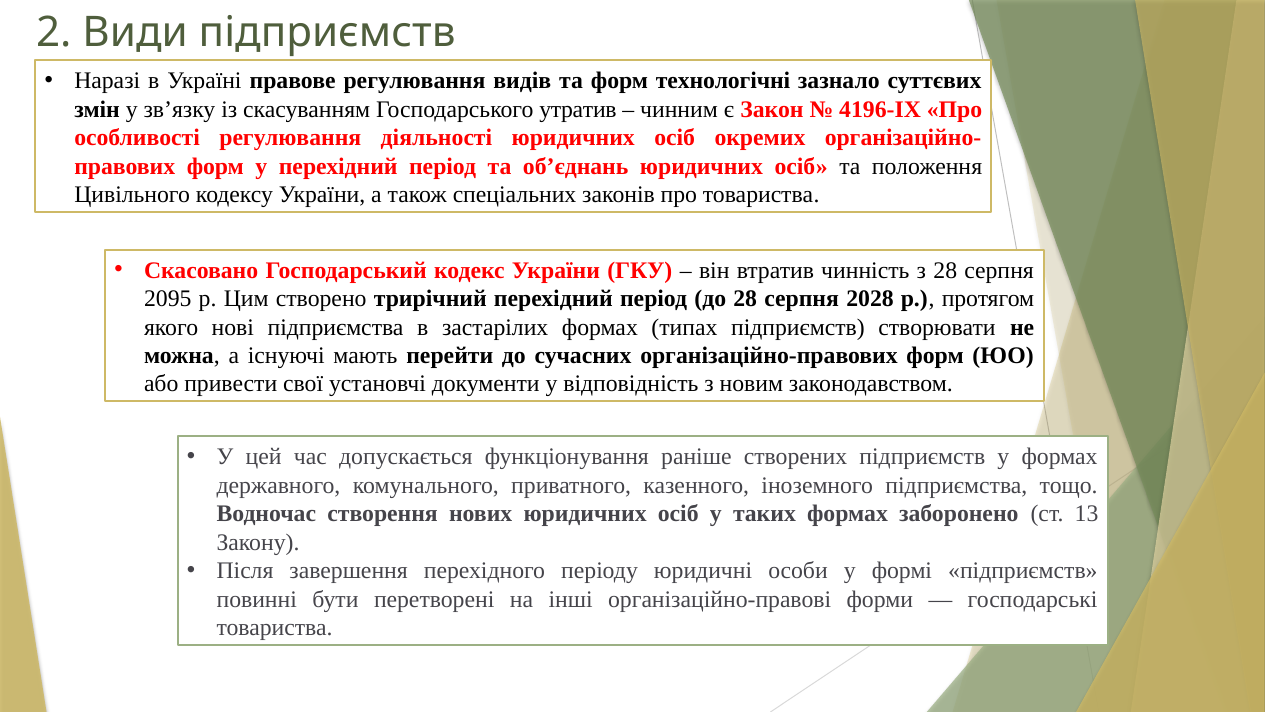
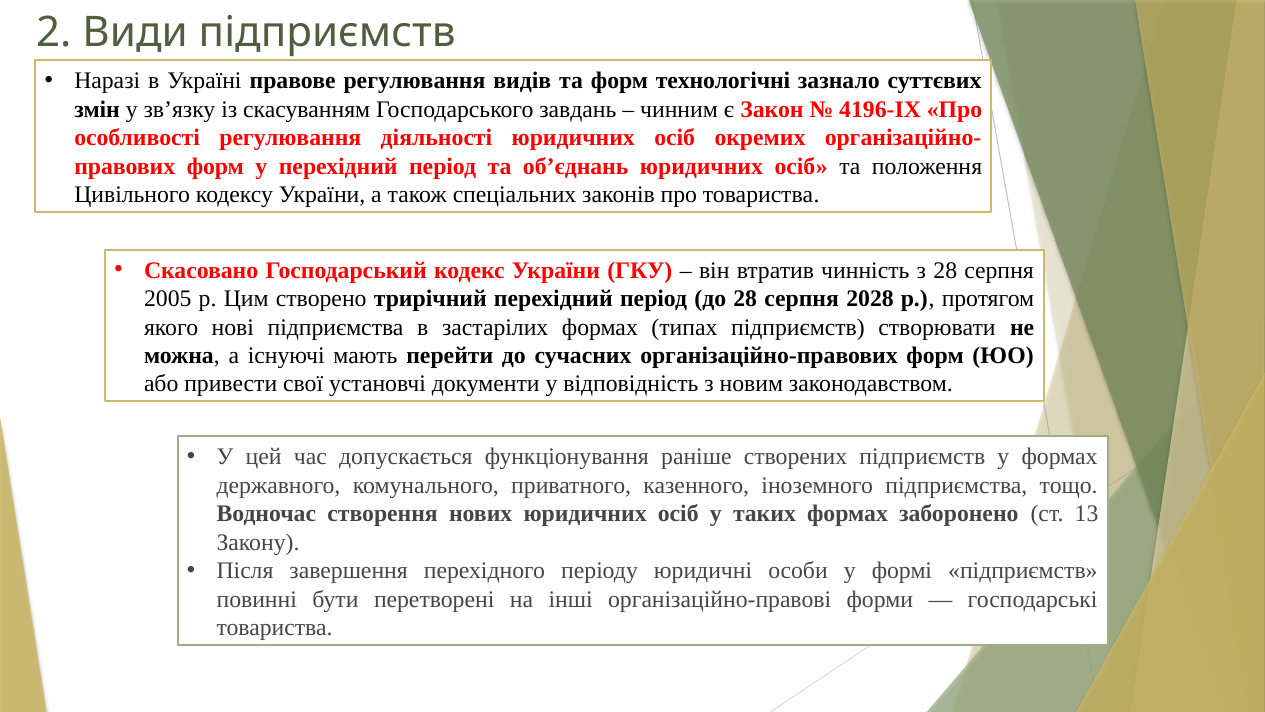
утратив: утратив -> завдань (578, 109)
2095: 2095 -> 2005 (168, 299)
